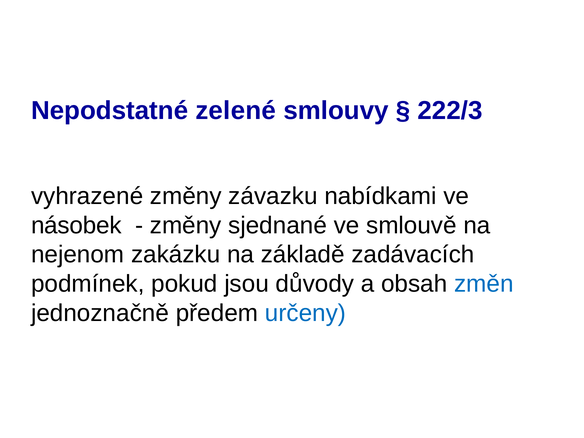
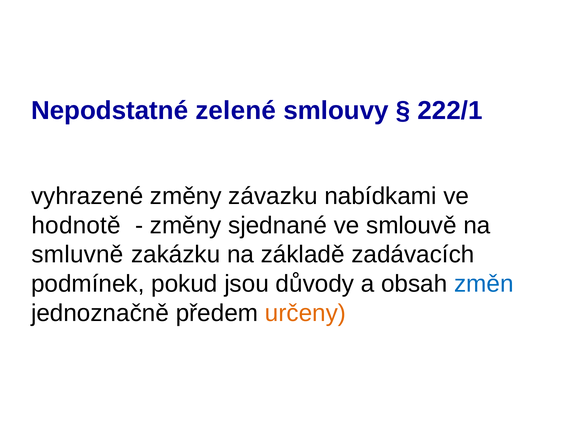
222/3: 222/3 -> 222/1 (450, 110)
násobek: násobek -> hodnotě (76, 225)
nejenom: nejenom -> smluvně (78, 255)
určeny colour: blue -> orange (305, 313)
